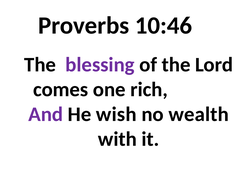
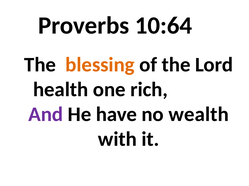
10:46: 10:46 -> 10:64 (163, 26)
blessing colour: purple -> orange (100, 65)
comes: comes -> health (61, 90)
wish: wish -> have (116, 115)
